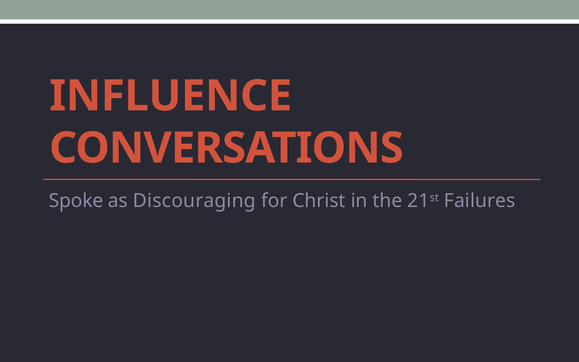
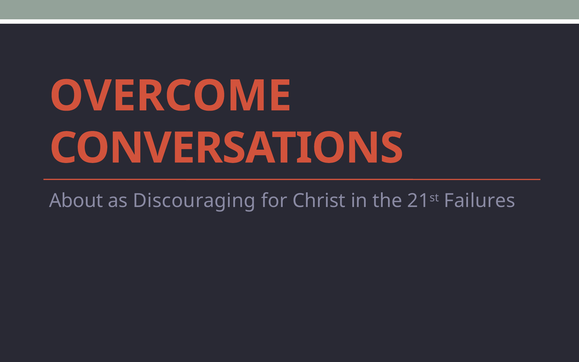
INFLUENCE: INFLUENCE -> OVERCOME (171, 96)
Spoke: Spoke -> About (76, 201)
